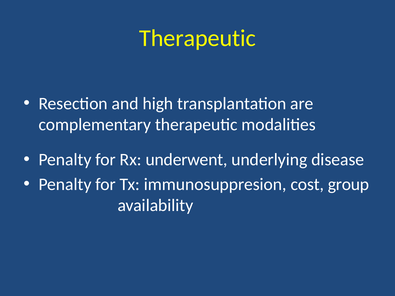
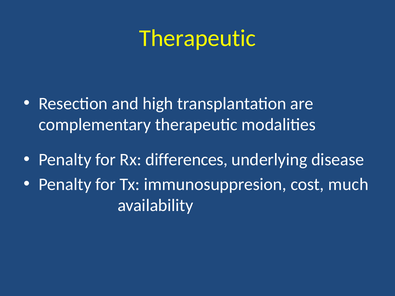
underwent: underwent -> differences (187, 160)
group: group -> much (348, 184)
